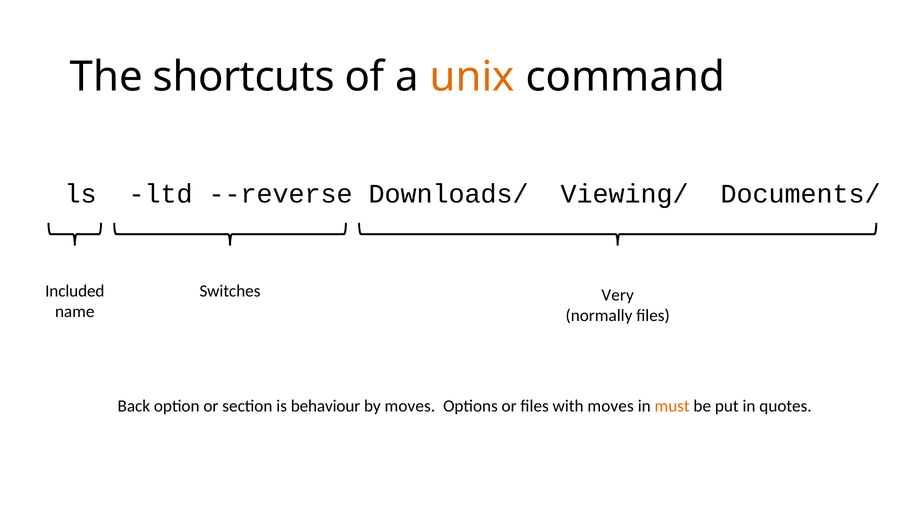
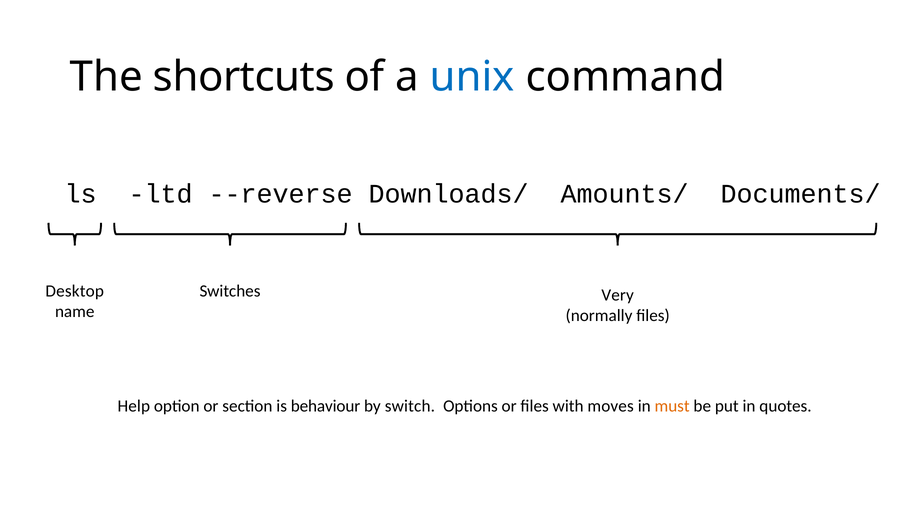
unix colour: orange -> blue (472, 77)
Viewing/: Viewing/ -> Amounts/ (625, 194)
Included: Included -> Desktop (75, 291)
Back: Back -> Help (134, 406)
by moves: moves -> switch (410, 406)
